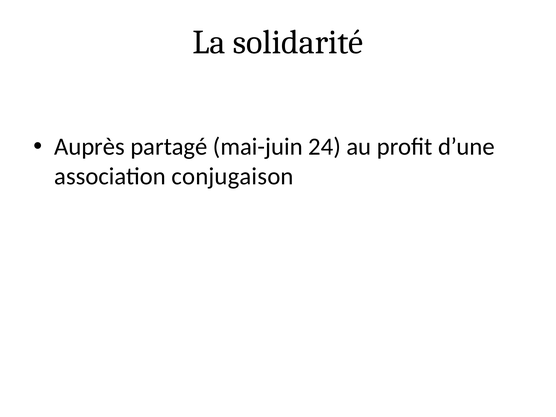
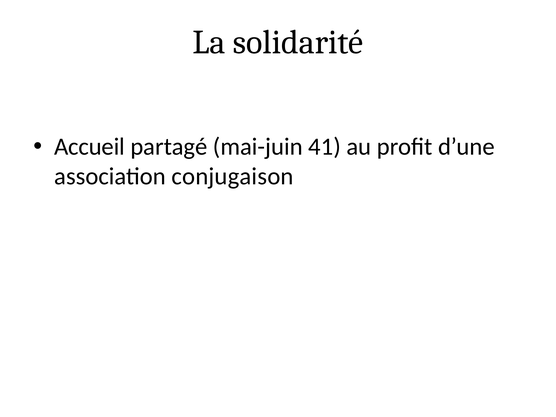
Auprès: Auprès -> Accueil (90, 147)
24: 24 -> 41 (325, 147)
